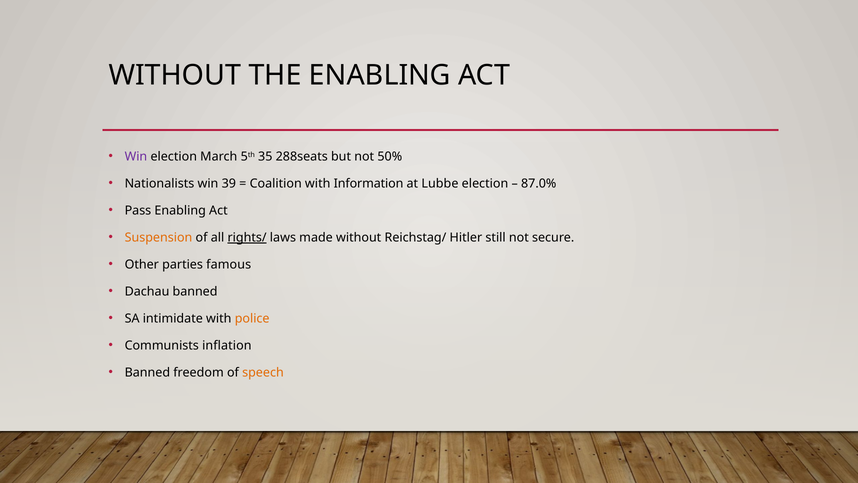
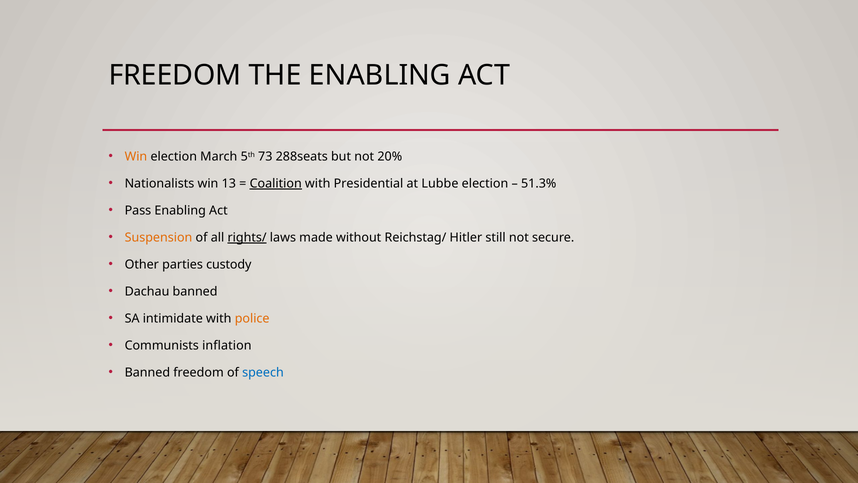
WITHOUT: WITHOUT -> FREEDOM (175, 75)
Win colour: purple -> orange (136, 156)
35: 35 -> 73 (265, 156)
50%: 50% -> 20% (390, 156)
39: 39 -> 13 (229, 183)
Coalition underline: none -> present (276, 183)
Information: Information -> Presidential (369, 183)
87.0%: 87.0% -> 51.3% (539, 183)
famous: famous -> custody (229, 264)
speech colour: orange -> blue (263, 372)
